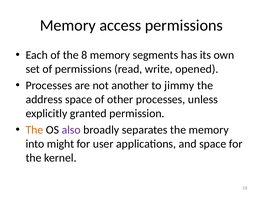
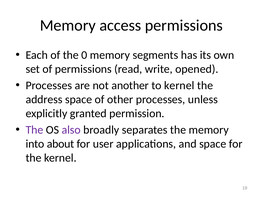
8: 8 -> 0 (84, 55)
to jimmy: jimmy -> kernel (179, 86)
The colour: orange -> purple (34, 130)
might: might -> about (61, 144)
